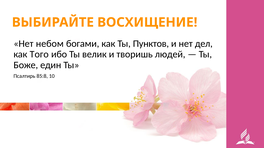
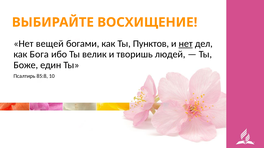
небом: небом -> вещей (50, 44)
нет underline: none -> present (186, 44)
Того: Того -> Бога (39, 54)
